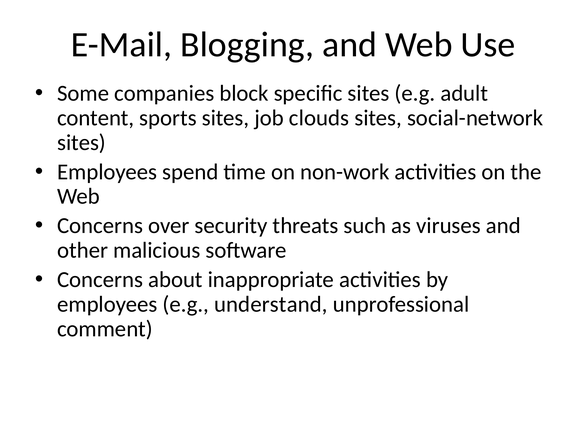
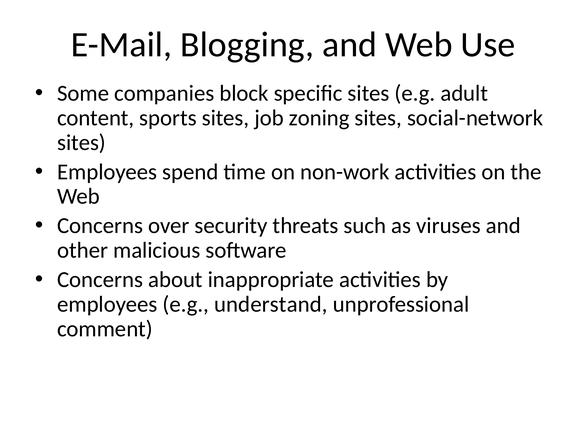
clouds: clouds -> zoning (319, 118)
